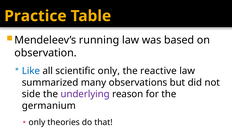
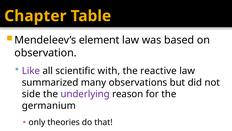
Practice: Practice -> Chapter (35, 16)
running: running -> element (99, 40)
Like colour: blue -> purple (31, 71)
scientific only: only -> with (109, 71)
